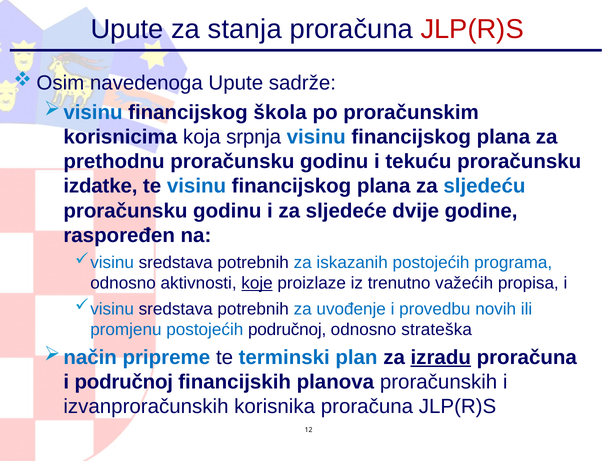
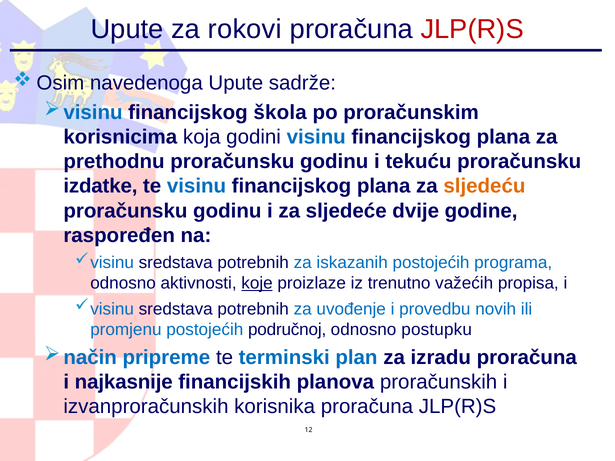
stanja: stanja -> rokovi (245, 29)
srpnja: srpnja -> godini (254, 137)
sljedeću colour: blue -> orange (484, 186)
strateška: strateška -> postupku (437, 330)
izradu underline: present -> none (441, 358)
i područnoj: područnoj -> najkasnije (124, 382)
